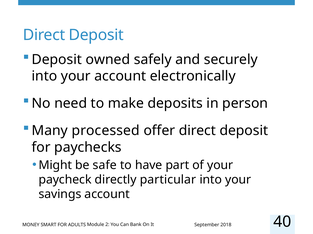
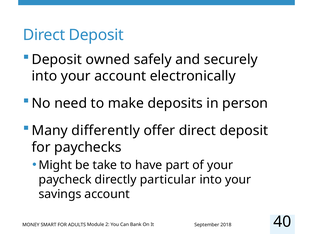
processed: processed -> differently (106, 131)
safe: safe -> take (105, 166)
